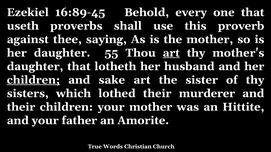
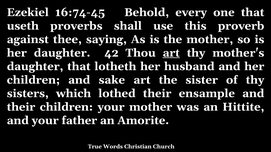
16:89-45: 16:89-45 -> 16:74-45 (80, 12)
55: 55 -> 42 (111, 53)
children underline: present -> none (33, 80)
murderer: murderer -> ensample (207, 94)
